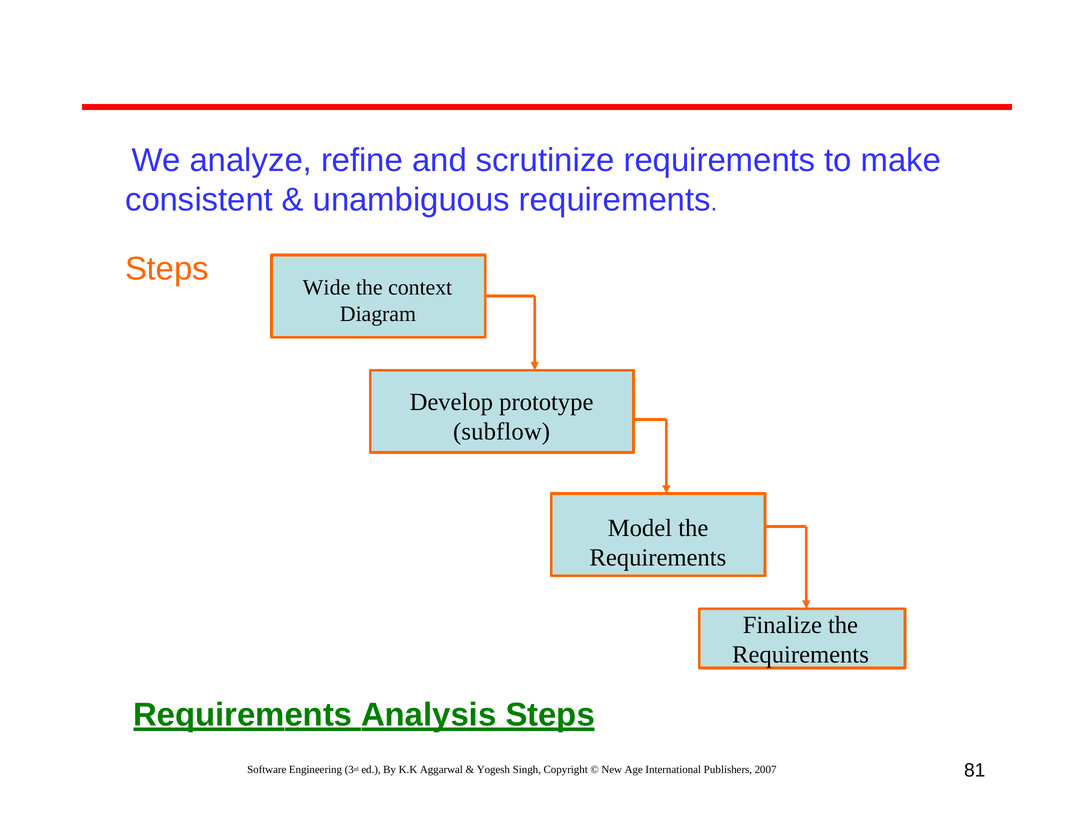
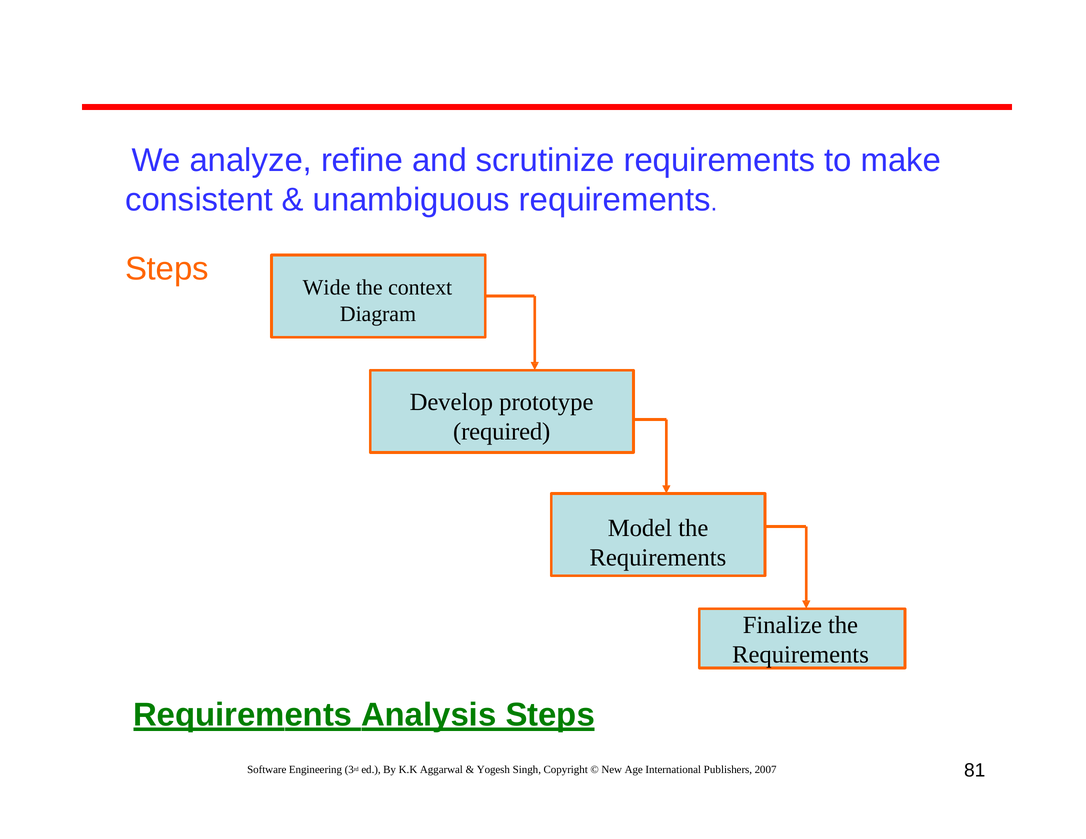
subflow: subflow -> required (502, 432)
